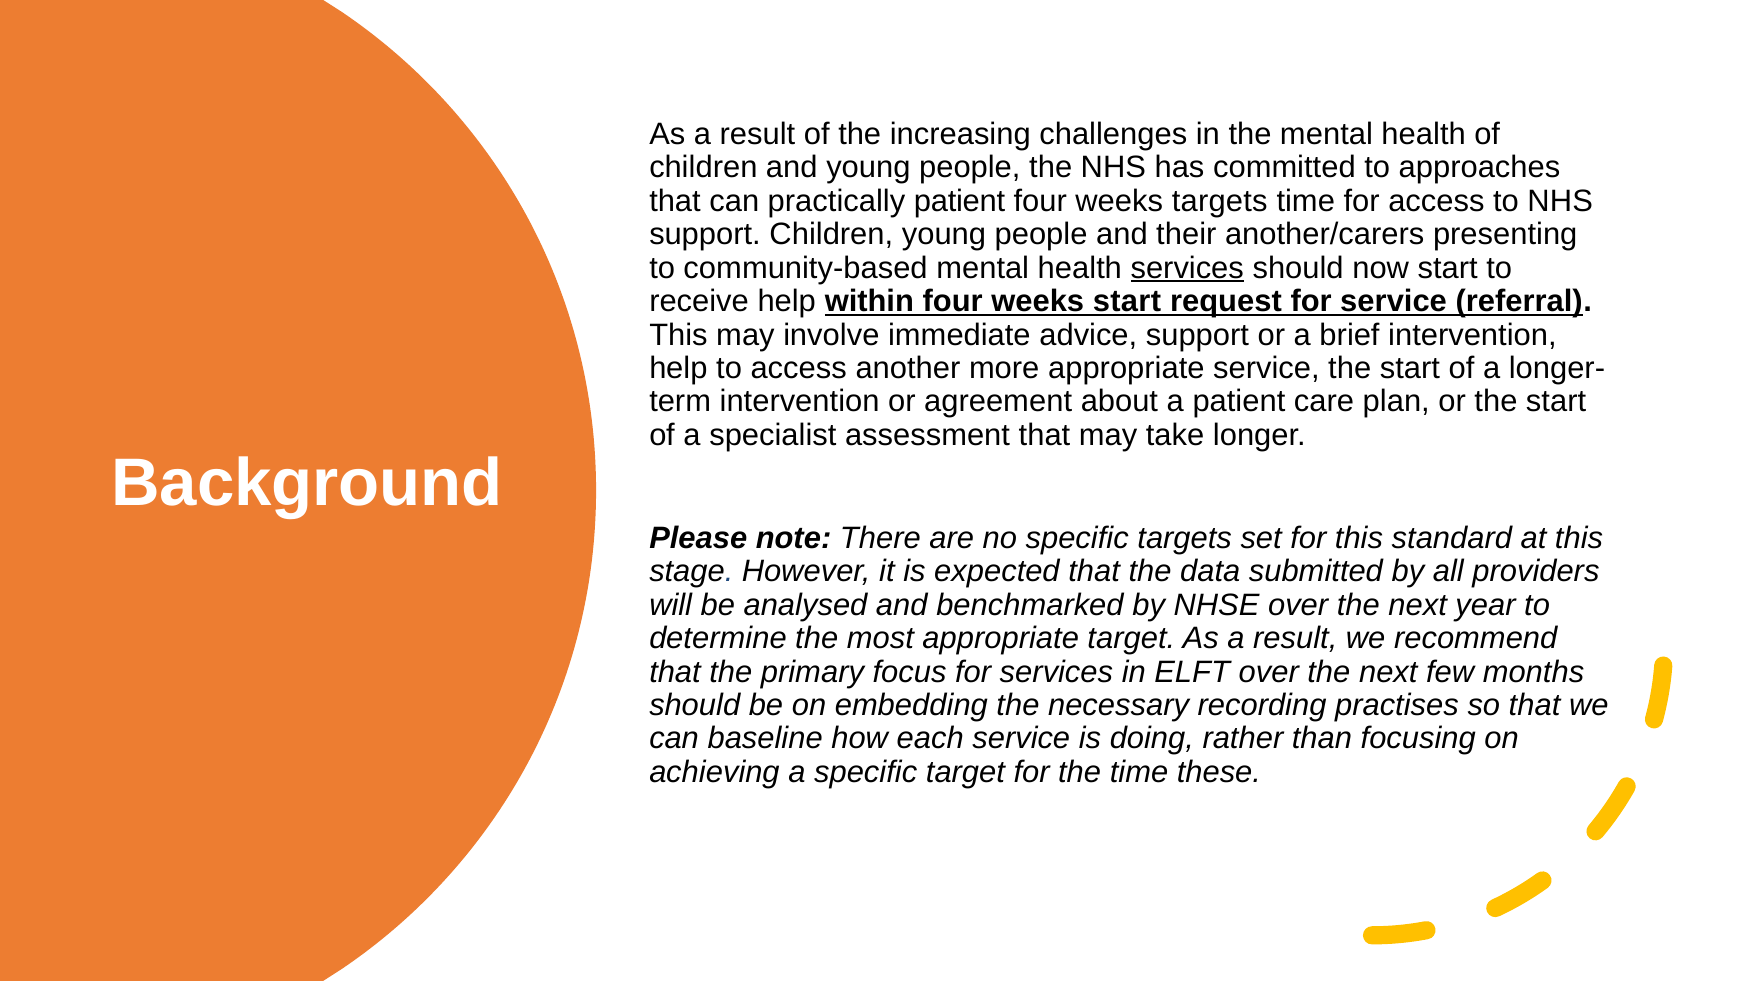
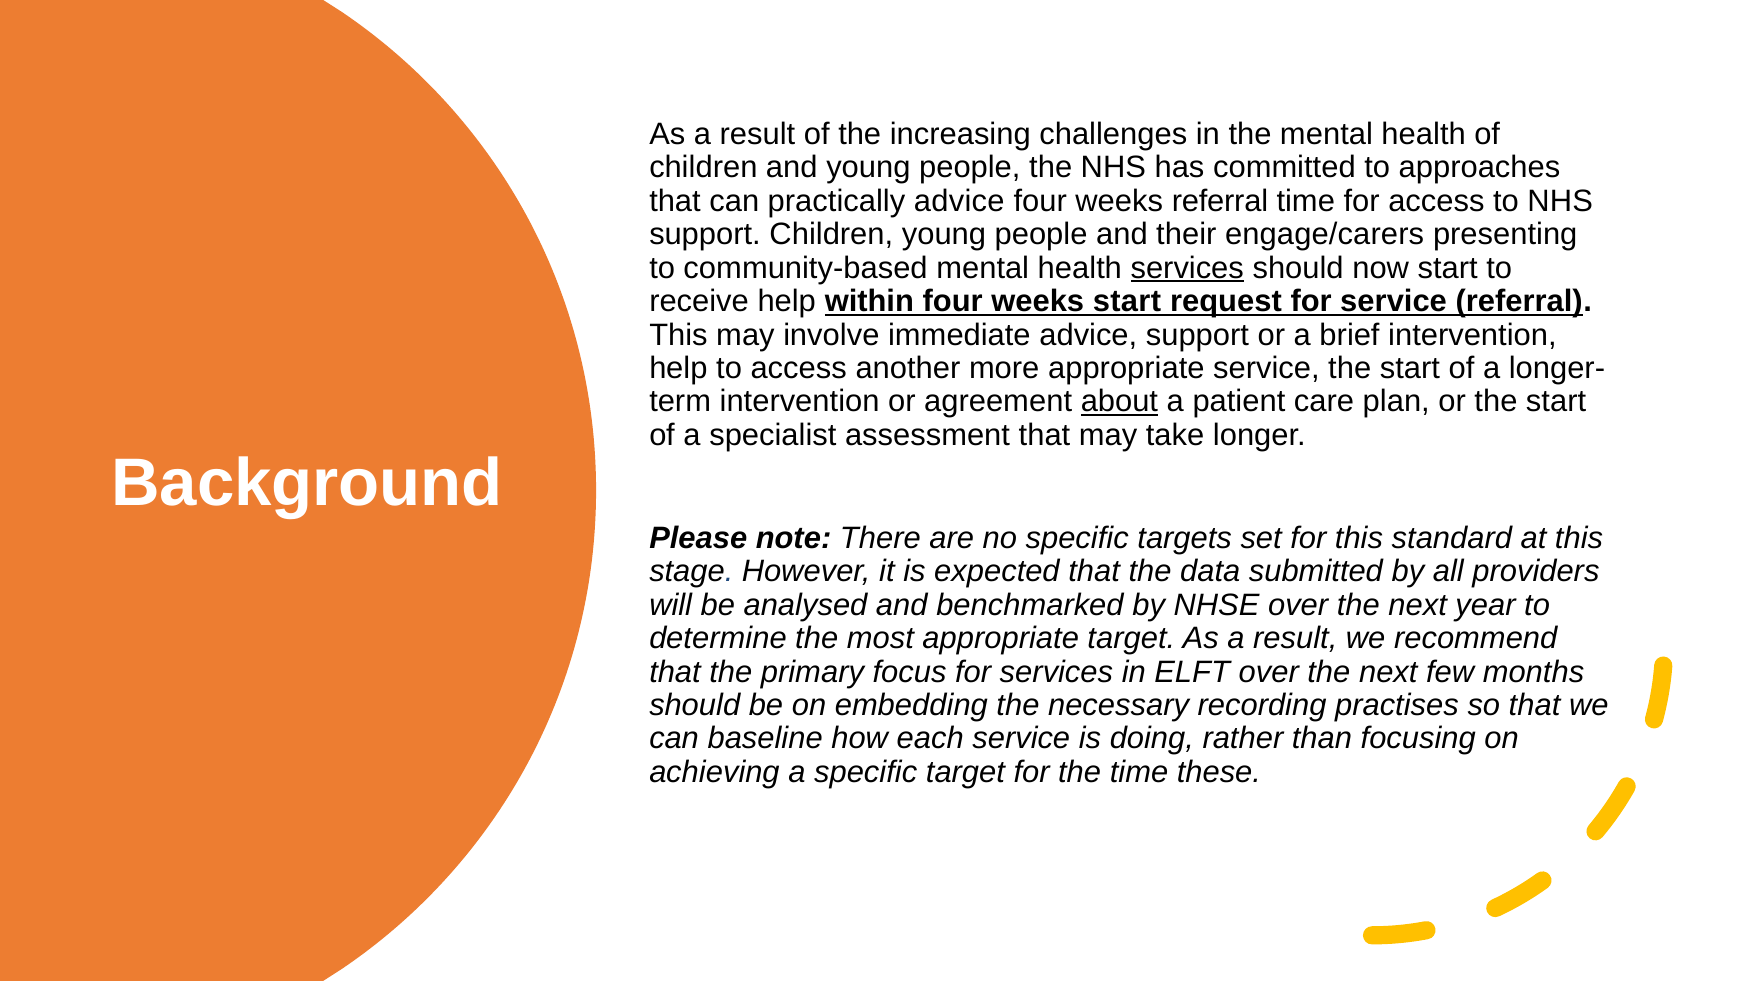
practically patient: patient -> advice (959, 201)
weeks targets: targets -> referral (1220, 201)
another/carers: another/carers -> engage/carers (1325, 235)
about underline: none -> present (1119, 402)
